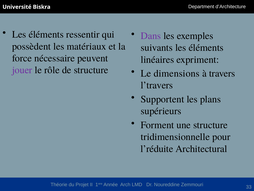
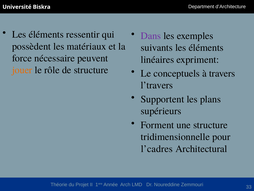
jouer colour: purple -> orange (22, 70)
dimensions: dimensions -> conceptuels (177, 73)
l’réduite: l’réduite -> l’cadres (157, 148)
